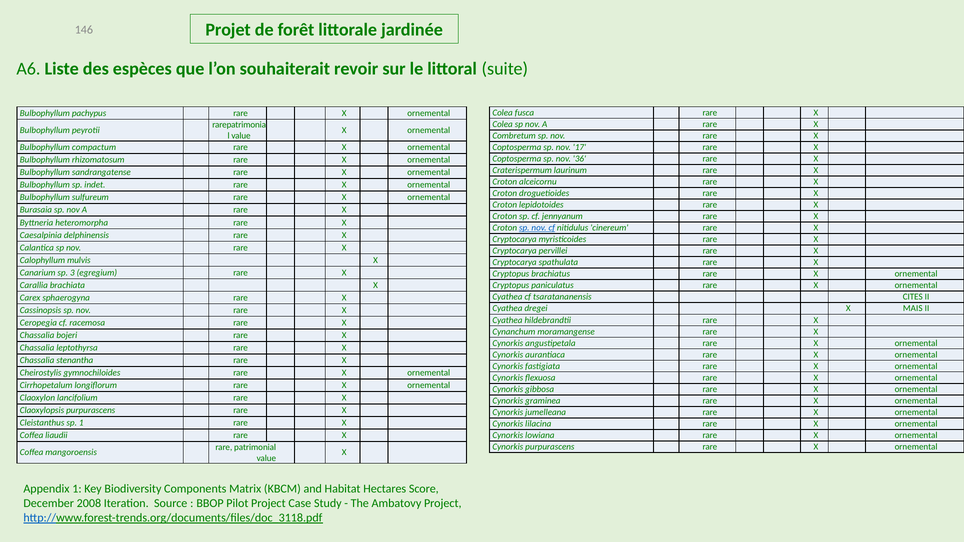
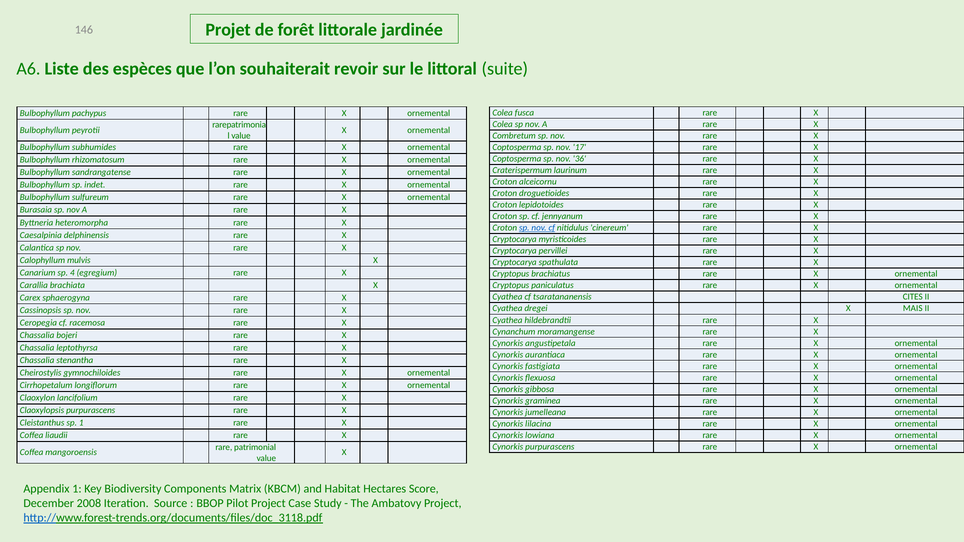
compactum: compactum -> subhumides (94, 147)
3: 3 -> 4 (72, 273)
